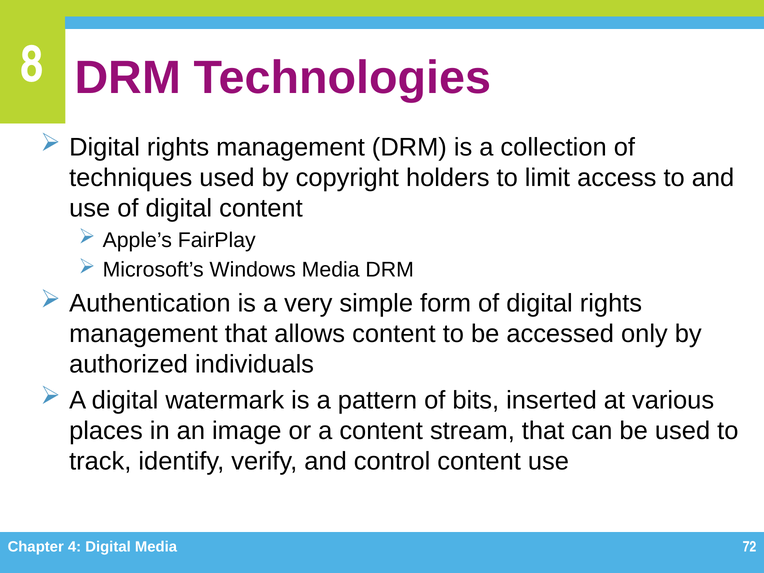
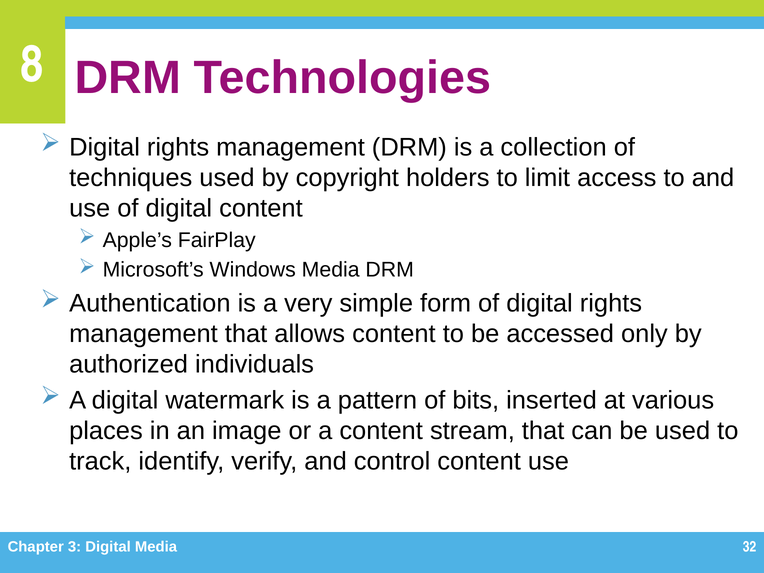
4: 4 -> 3 (75, 547)
72: 72 -> 32 (750, 547)
